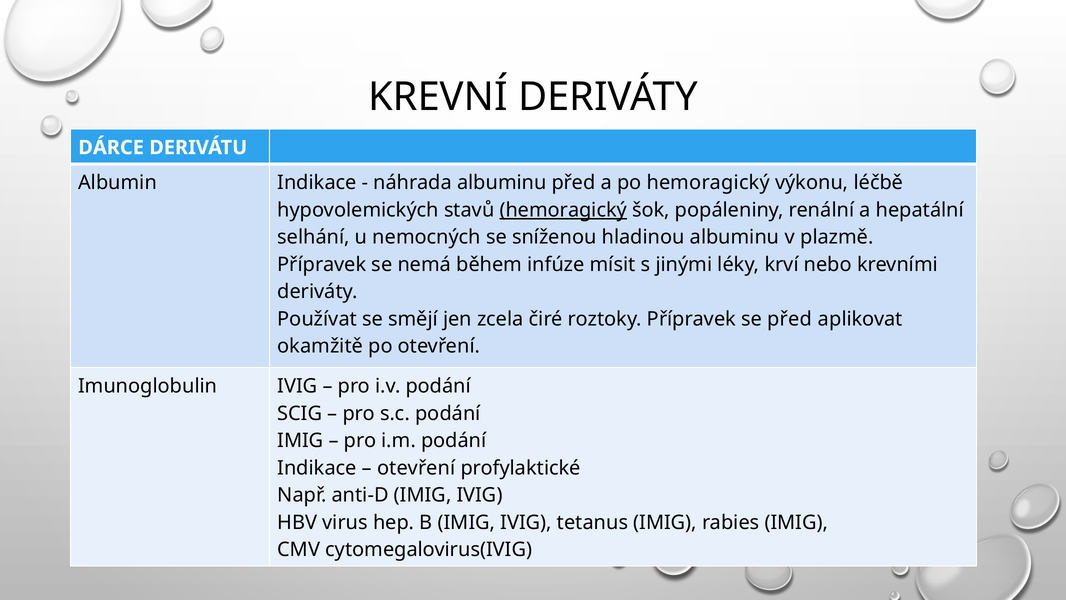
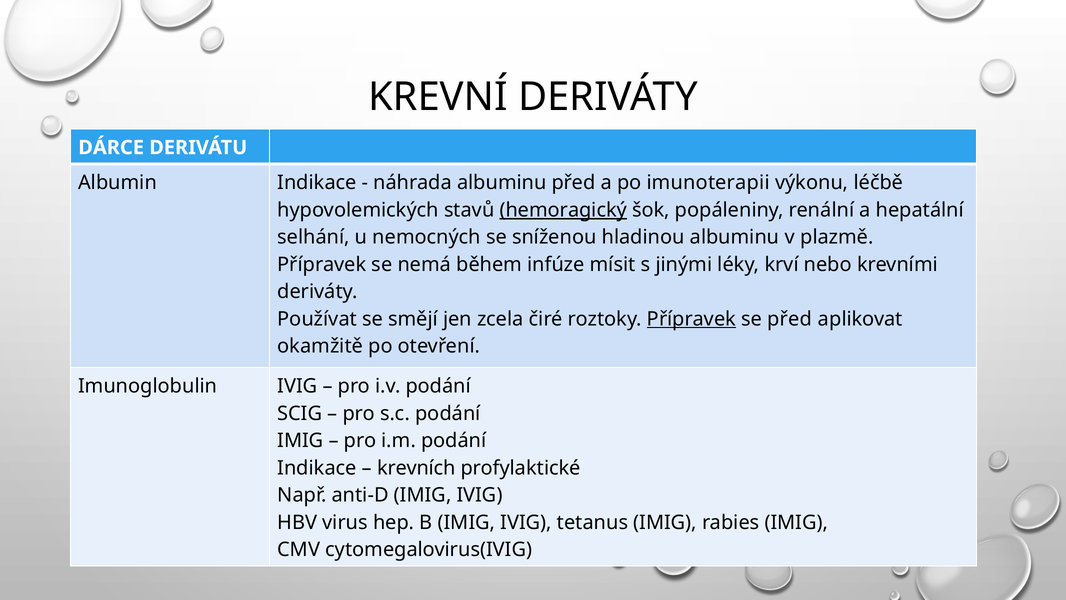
po hemoragický: hemoragický -> imunoterapii (708, 183)
Přípravek underline: none -> present (691, 319)
otevření: otevření -> krevních (416, 468)
